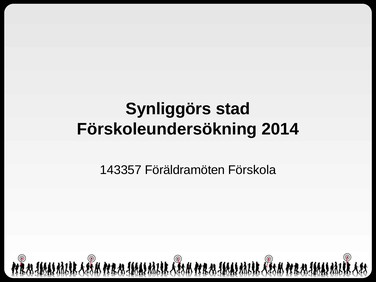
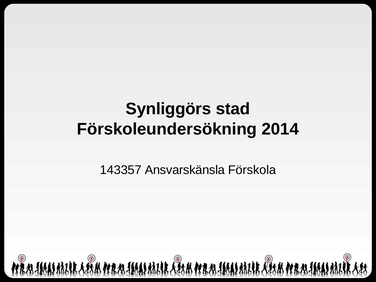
Föräldramöten: Föräldramöten -> Ansvarskänsla (185, 170)
